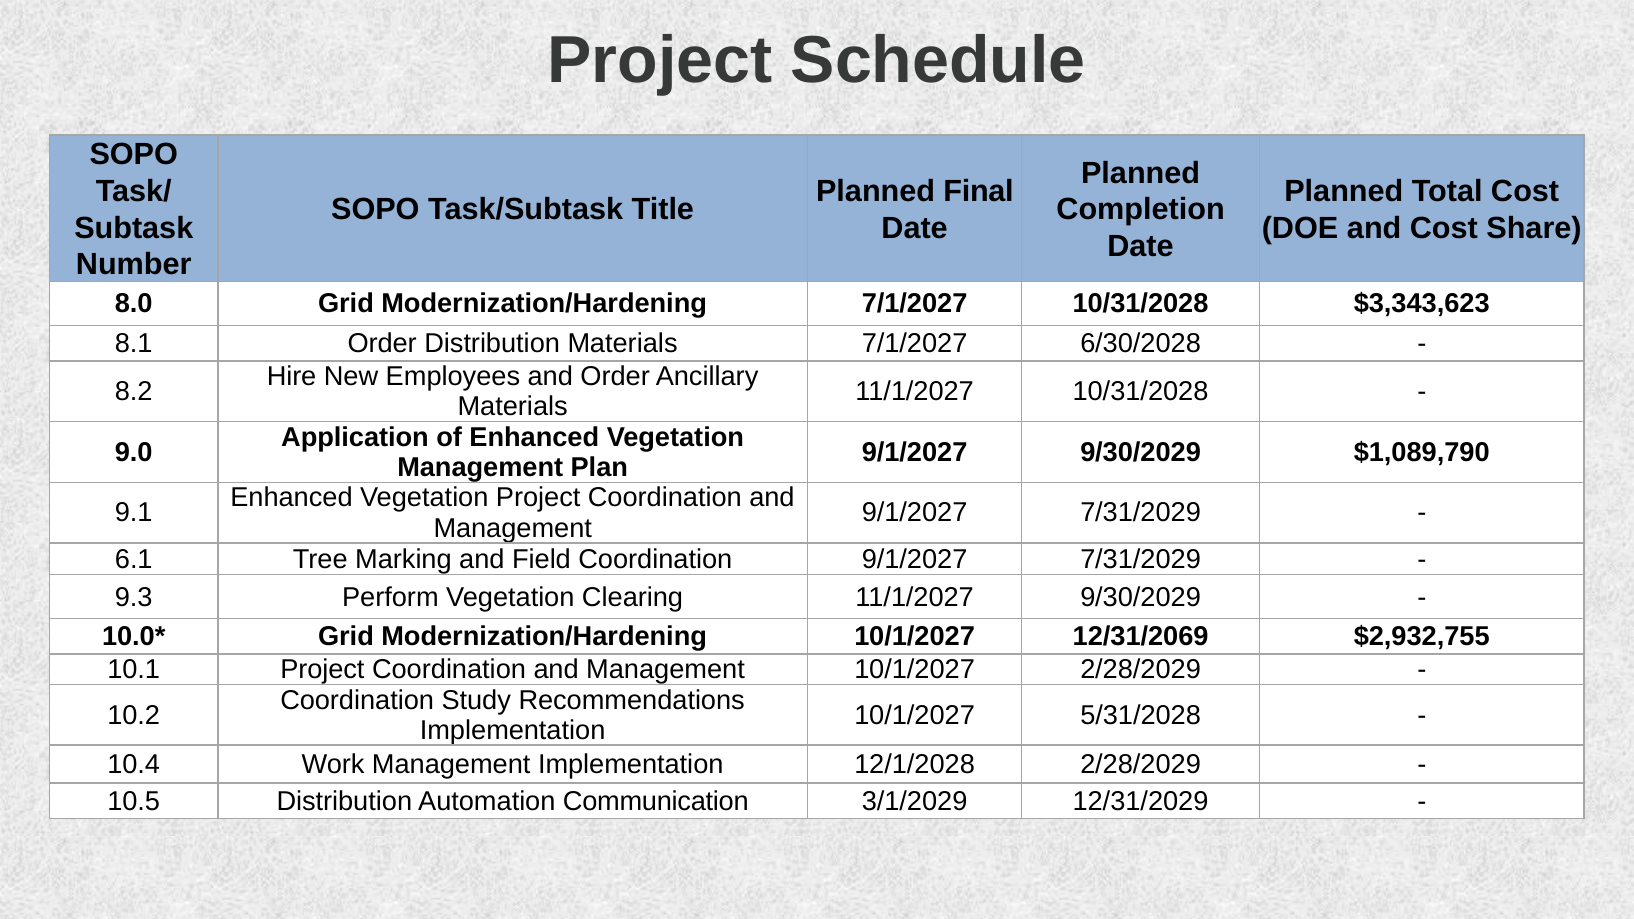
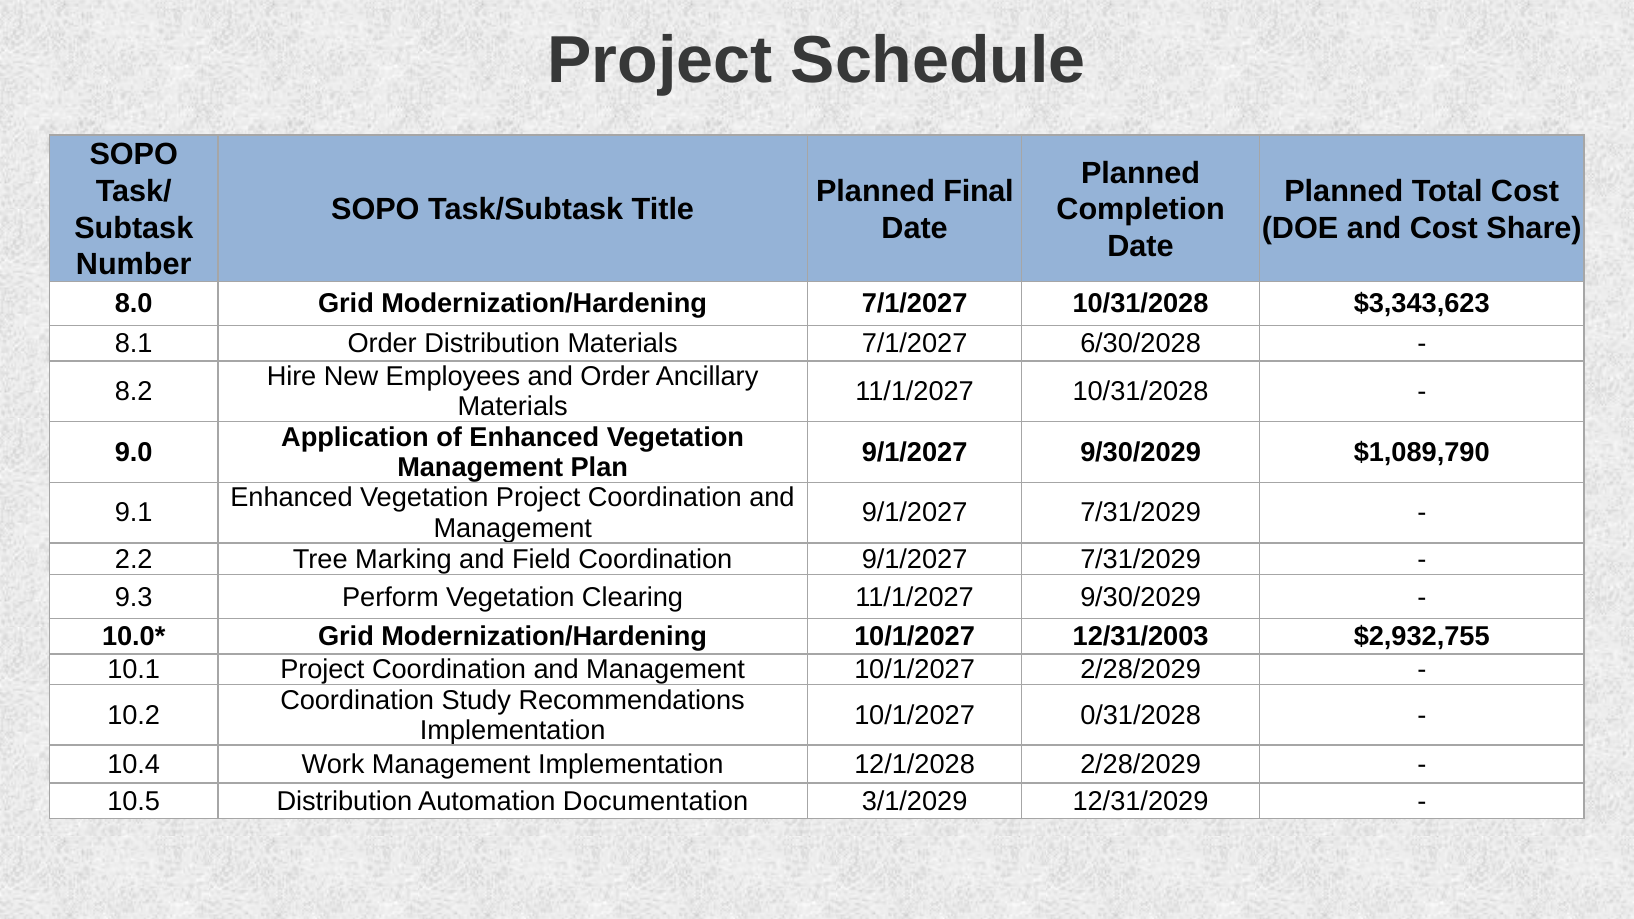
6.1: 6.1 -> 2.2 (134, 559)
12/31/2069: 12/31/2069 -> 12/31/2003 (1141, 637)
5/31/2028: 5/31/2028 -> 0/31/2028 (1141, 715)
Communication: Communication -> Documentation (656, 801)
